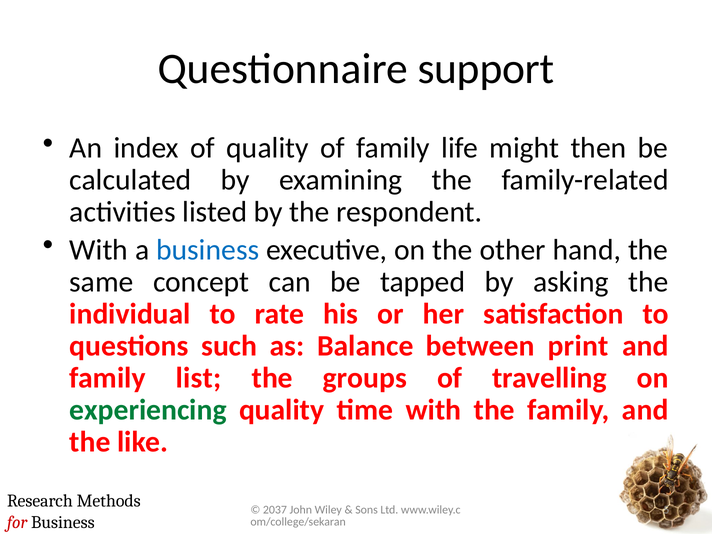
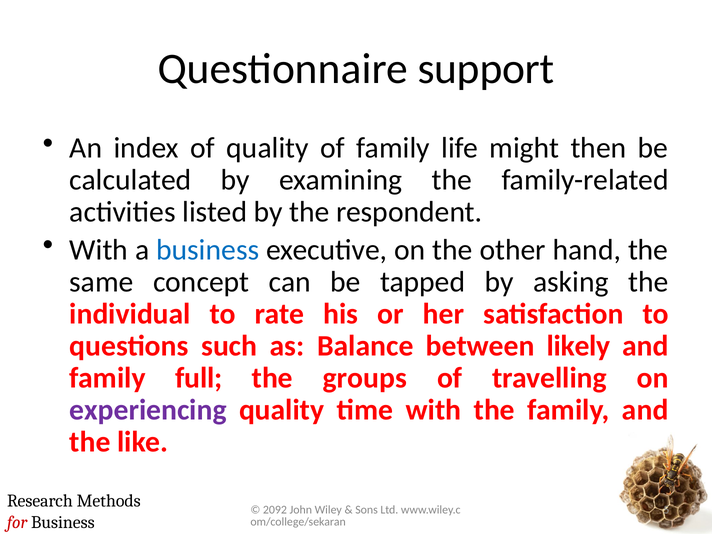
print: print -> likely (578, 346)
list: list -> full (199, 378)
experiencing colour: green -> purple (148, 410)
2037: 2037 -> 2092 (275, 510)
